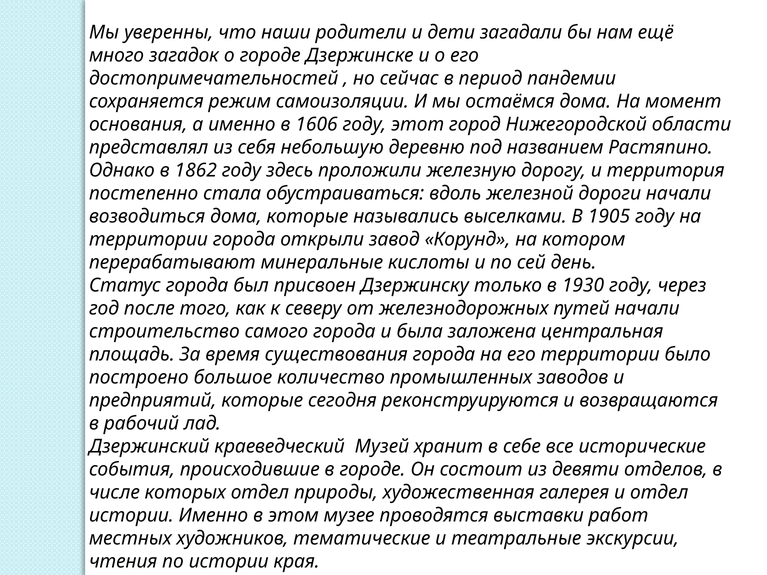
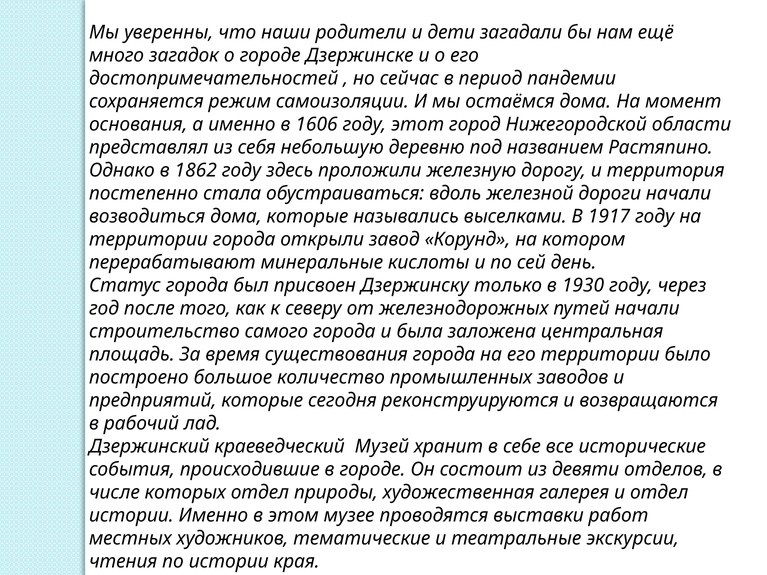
1905: 1905 -> 1917 (609, 216)
